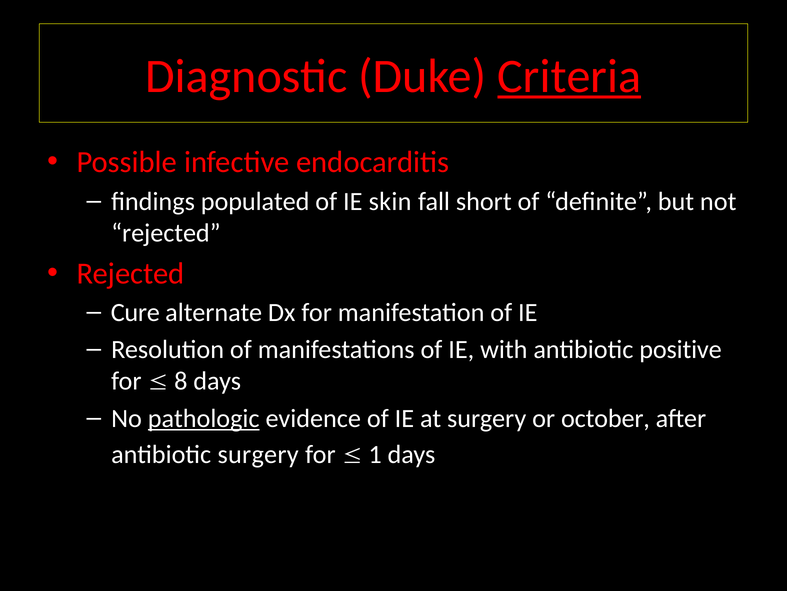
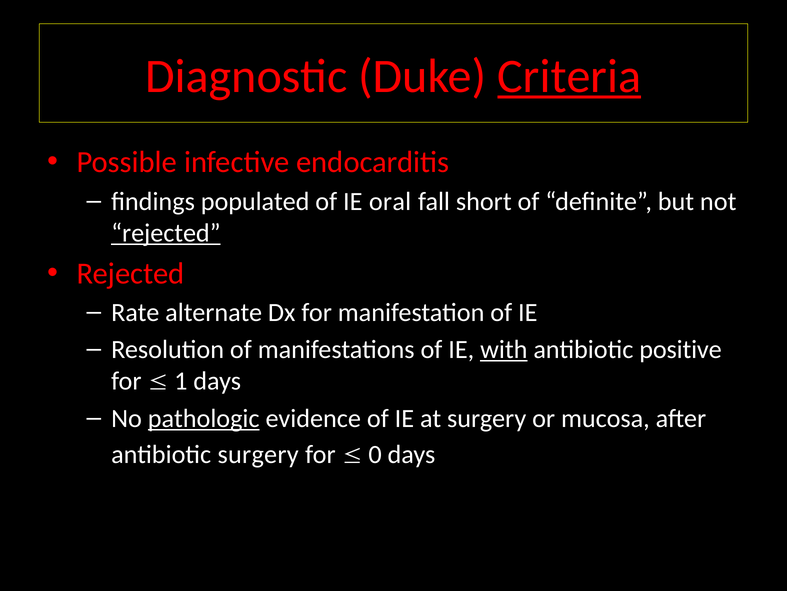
skin: skin -> oral (390, 201)
rejected underline: none -> present (166, 233)
Cure: Cure -> Rate (135, 312)
with underline: none -> present (504, 349)
8: 8 -> 1 (181, 381)
october: october -> mucosa (605, 418)
1: 1 -> 0 (375, 454)
